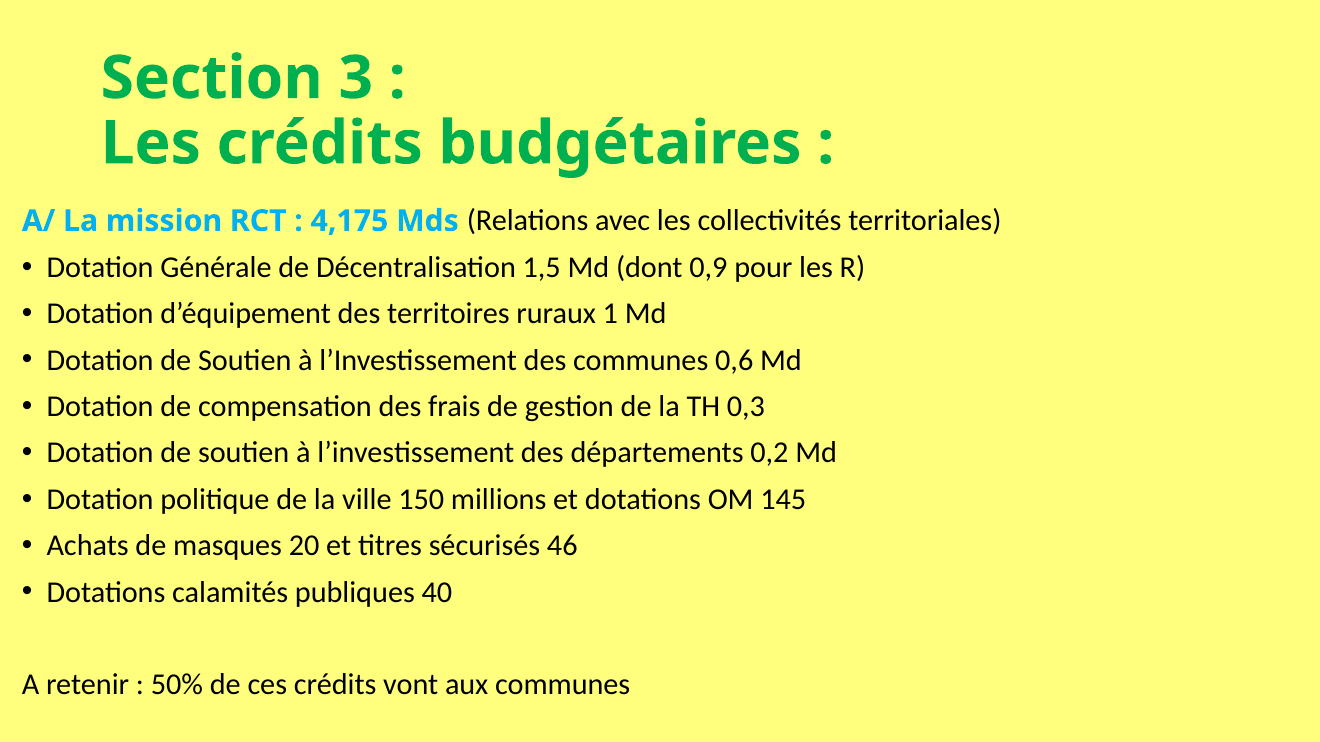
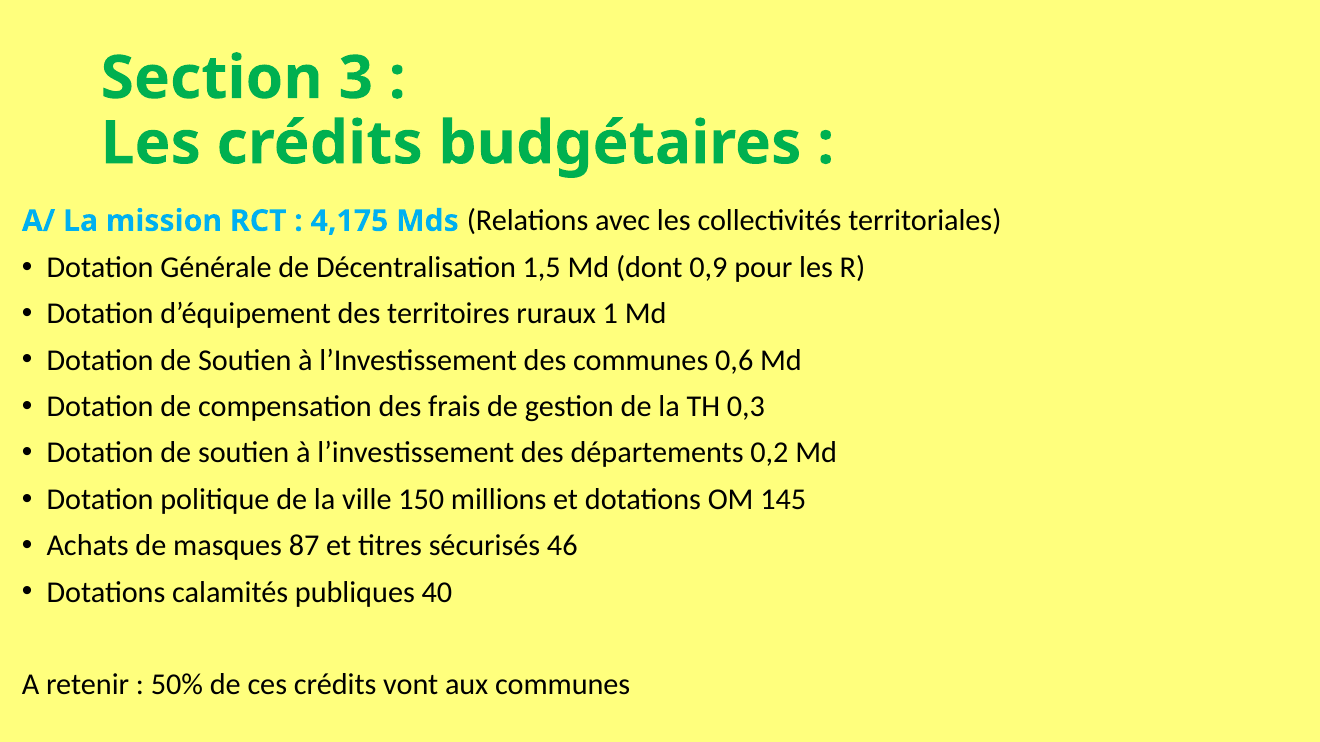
20: 20 -> 87 (304, 546)
